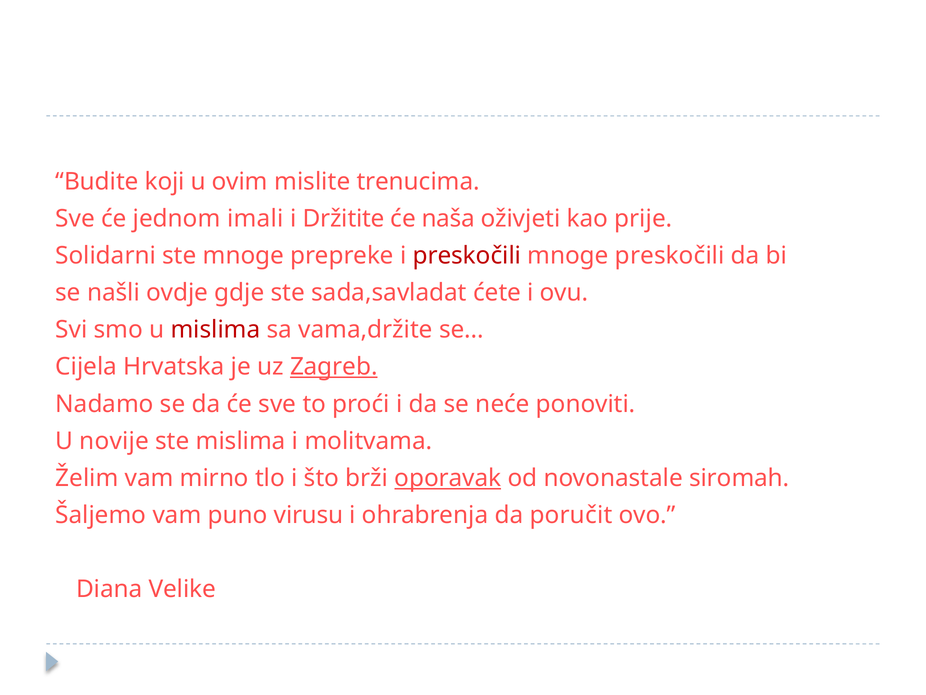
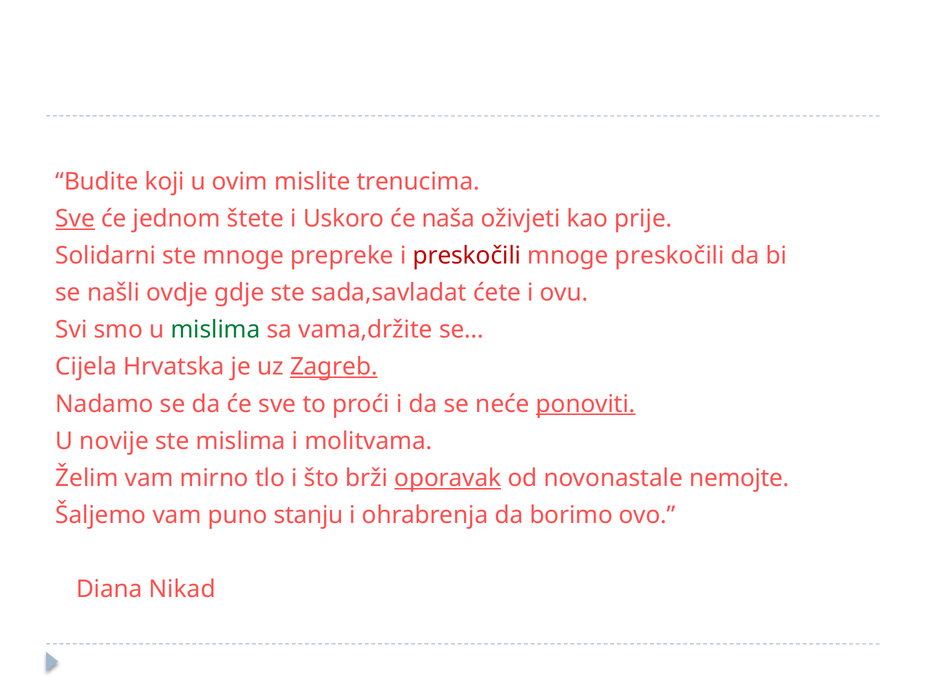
Sve underline: none -> present (75, 218)
imali: imali -> štete (255, 218)
Držitite: Držitite -> Uskoro (344, 218)
mislima colour: red -> green (216, 330)
ponoviti underline: none -> present (586, 404)
siromah: siromah -> nemojte (739, 478)
virusu: virusu -> stanju (309, 515)
poručit: poručit -> borimo (571, 515)
Velike: Velike -> Nikad (182, 589)
